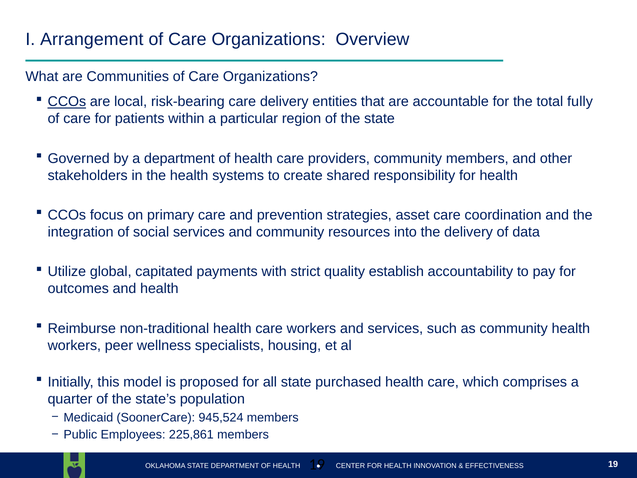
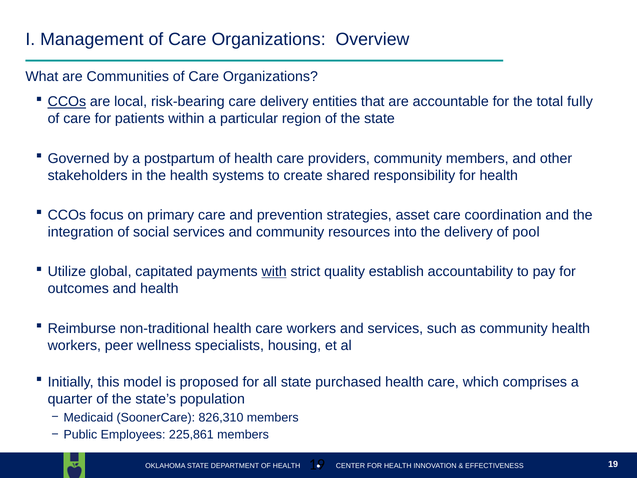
Arrangement: Arrangement -> Management (92, 39)
a department: department -> postpartum (179, 158)
data: data -> pool (526, 232)
with underline: none -> present (274, 272)
945,524: 945,524 -> 826,310 (221, 417)
